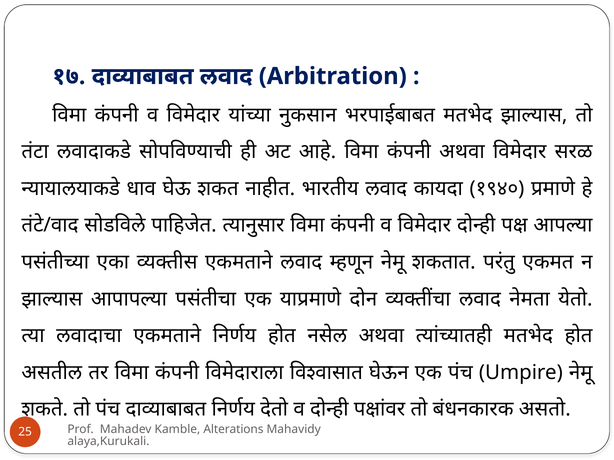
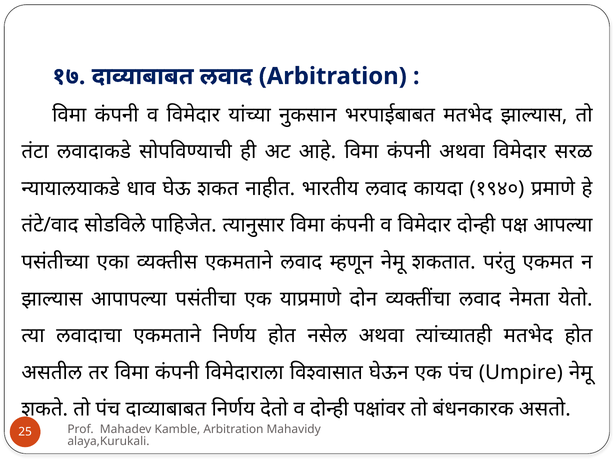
Kamble Alterations: Alterations -> Arbitration (233, 430)
